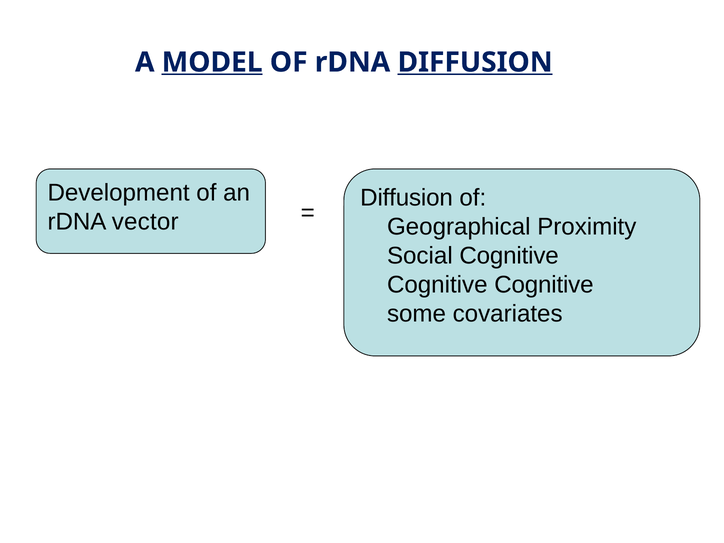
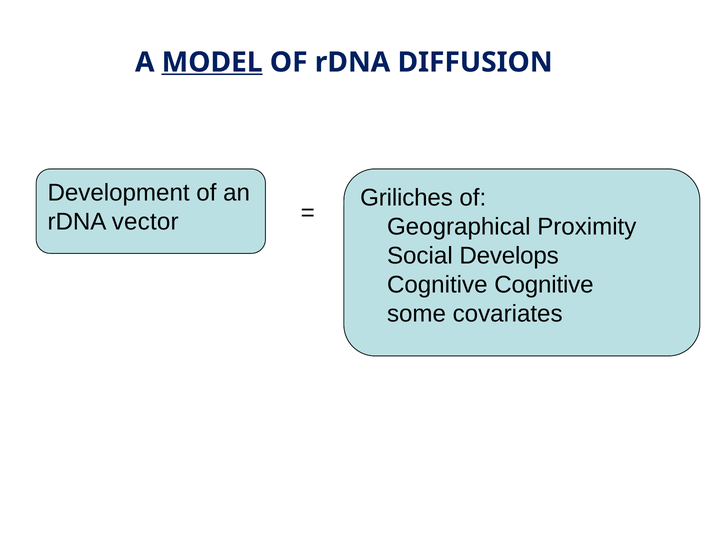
DIFFUSION underline: present -> none (475, 62)
Diffusion: Diffusion -> Griliches (407, 198)
Social Cognitive: Cognitive -> Develops (509, 256)
